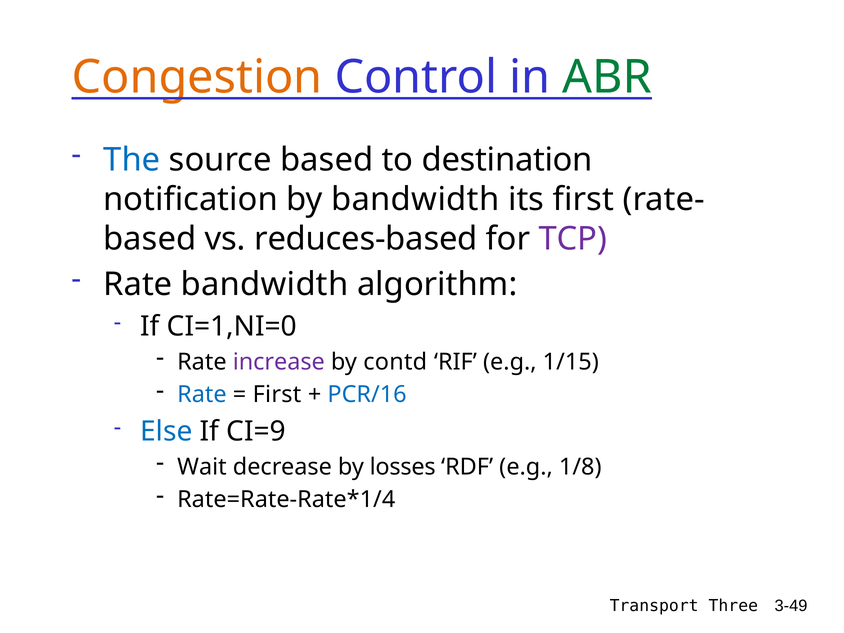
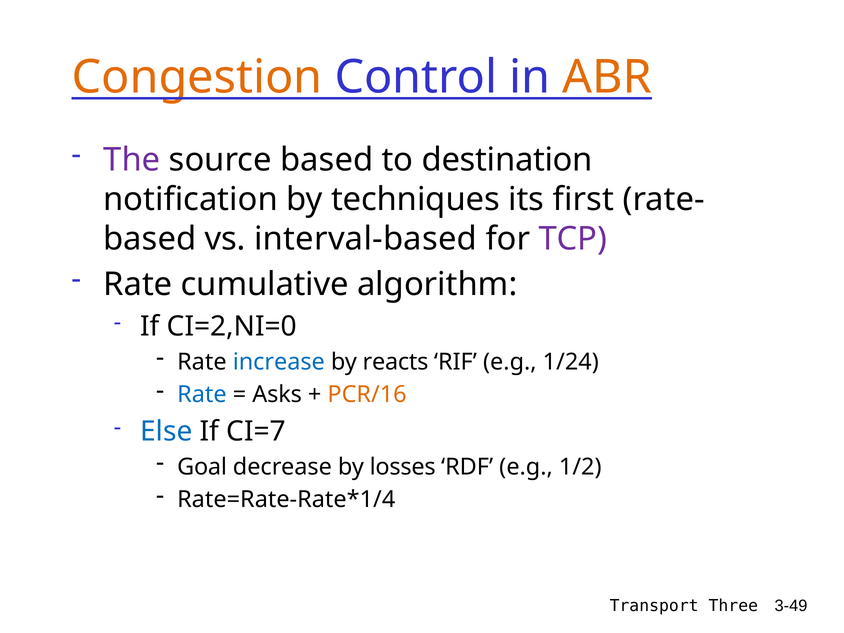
ABR colour: green -> orange (607, 77)
The colour: blue -> purple (132, 160)
by bandwidth: bandwidth -> techniques (415, 199)
reduces-based: reduces-based -> interval-based (366, 239)
Rate bandwidth: bandwidth -> cumulative (265, 285)
CI=1,NI=0: CI=1,NI=0 -> CI=2,NI=0 (232, 327)
increase colour: purple -> blue (279, 362)
contd: contd -> reacts (395, 362)
1/15: 1/15 -> 1/24 (571, 362)
First: First -> Asks (277, 395)
PCR/16 colour: blue -> orange (367, 395)
CI=9: CI=9 -> CI=7 (256, 432)
Wait: Wait -> Goal (202, 467)
1/8: 1/8 -> 1/2 (580, 467)
